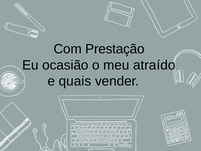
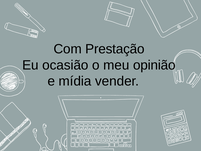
atraído: atraído -> opinião (154, 65)
quais: quais -> mídia (75, 81)
